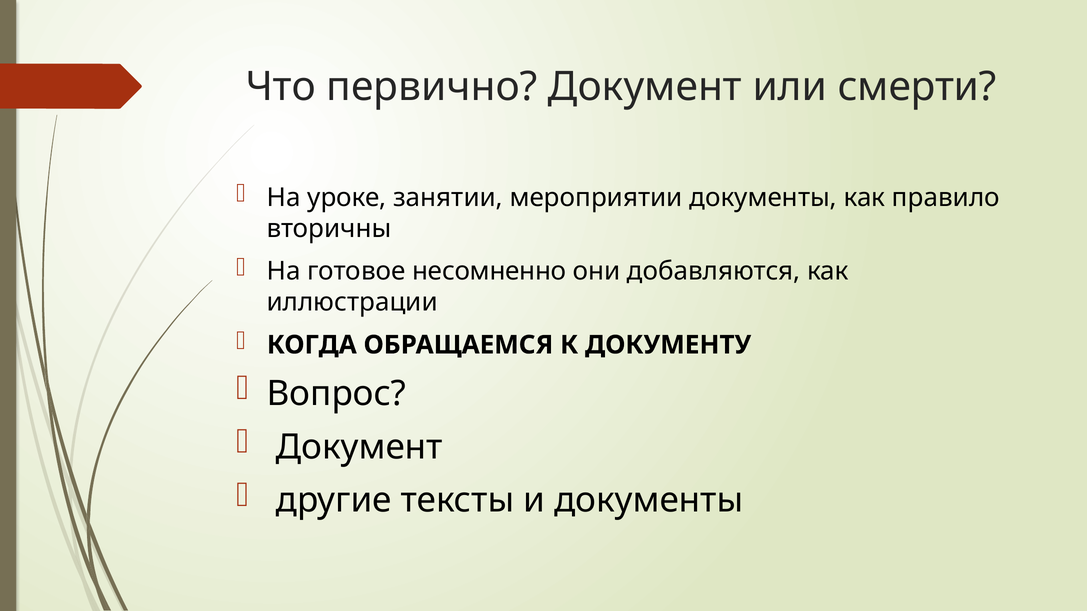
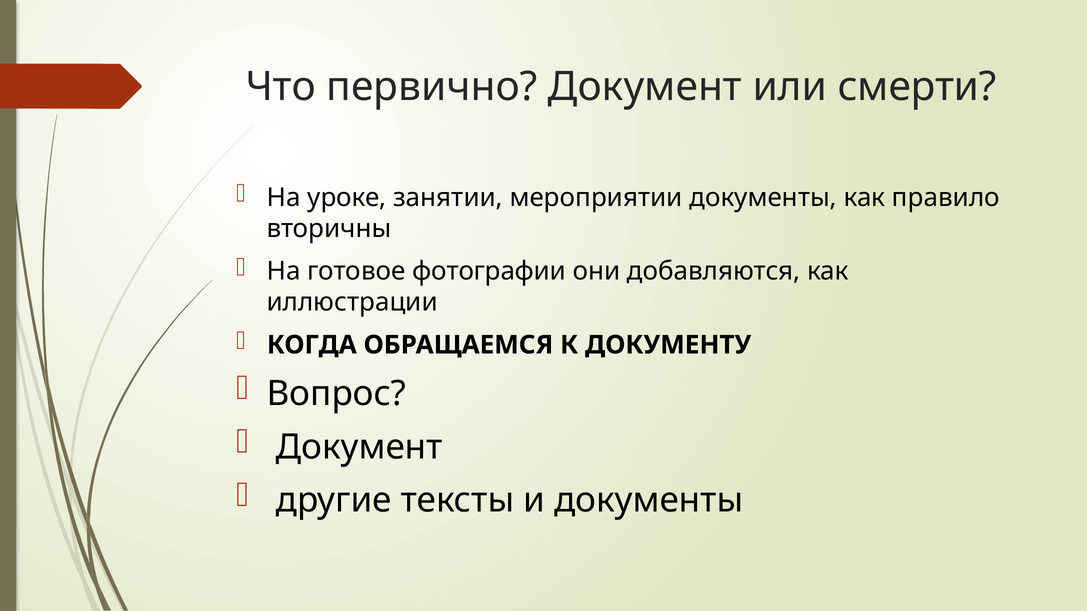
несомненно: несомненно -> фотографии (489, 271)
